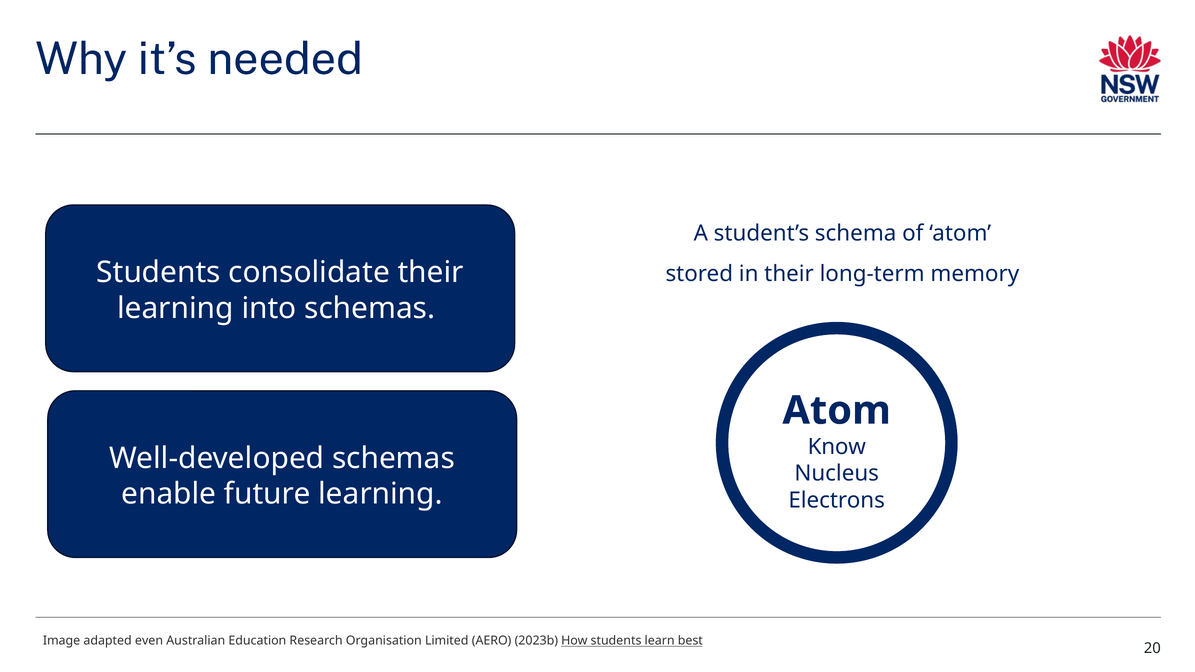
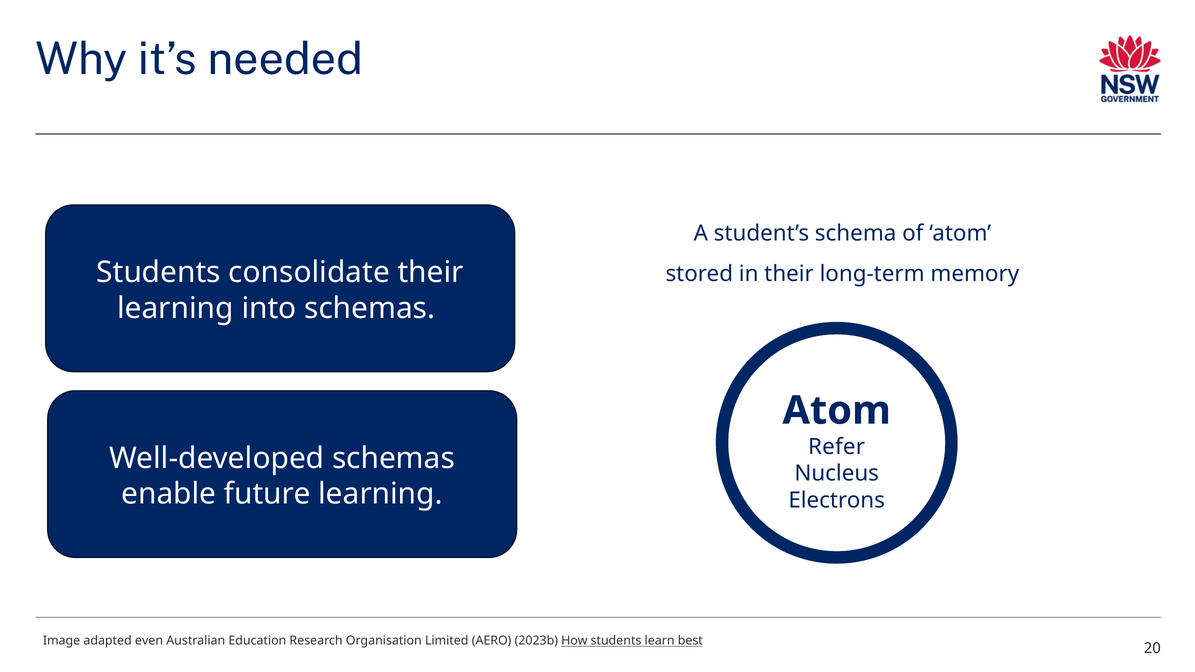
Know: Know -> Refer (837, 447)
